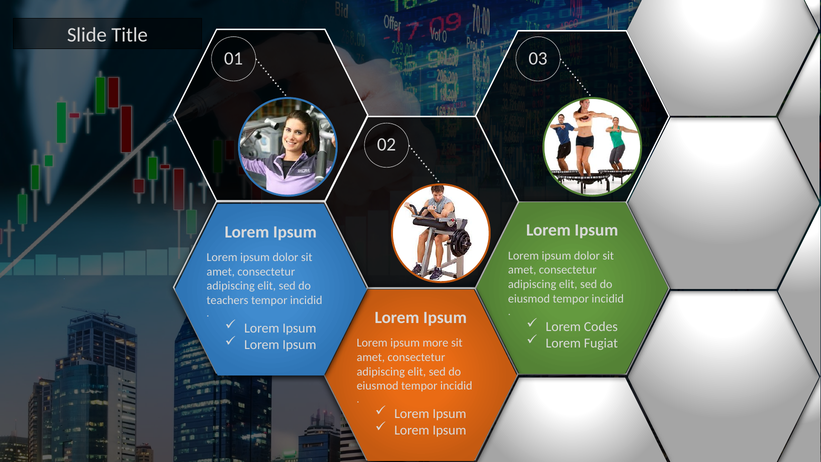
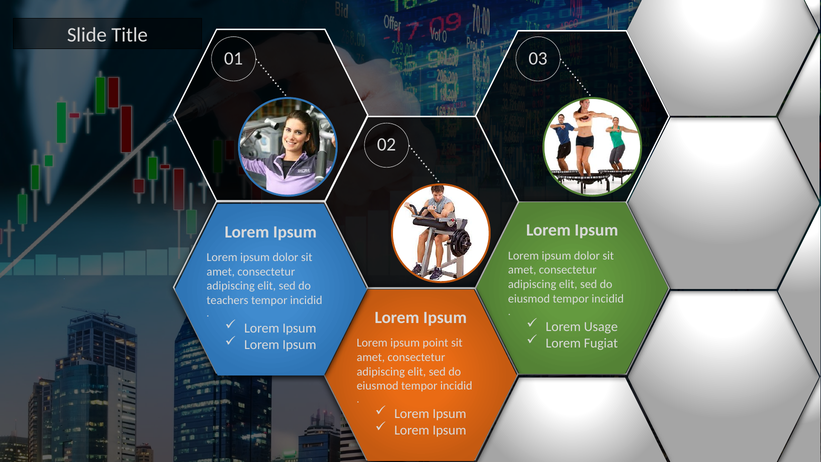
Codes: Codes -> Usage (601, 326)
more: more -> point (435, 343)
